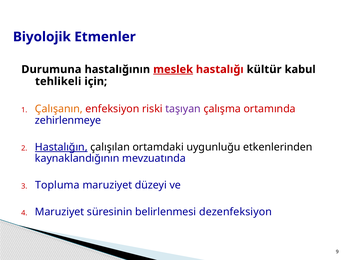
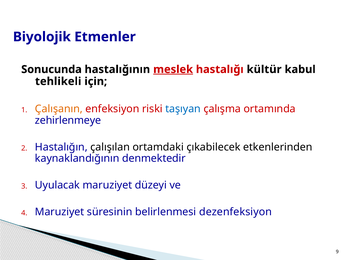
Durumuna: Durumuna -> Sonucunda (51, 69)
taşıyan colour: purple -> blue (183, 109)
Hastalığın underline: present -> none (61, 147)
uygunluğu: uygunluğu -> çıkabilecek (213, 147)
mevzuatında: mevzuatında -> denmektedir (154, 159)
Topluma: Topluma -> Uyulacak (57, 185)
